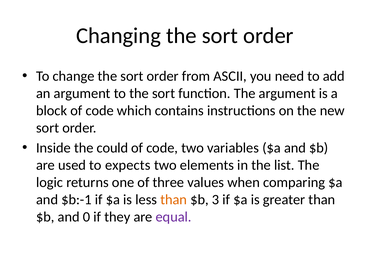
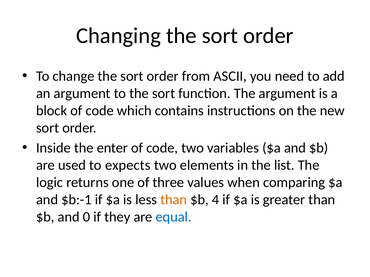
could: could -> enter (112, 148)
3: 3 -> 4 (216, 200)
equal colour: purple -> blue (174, 217)
